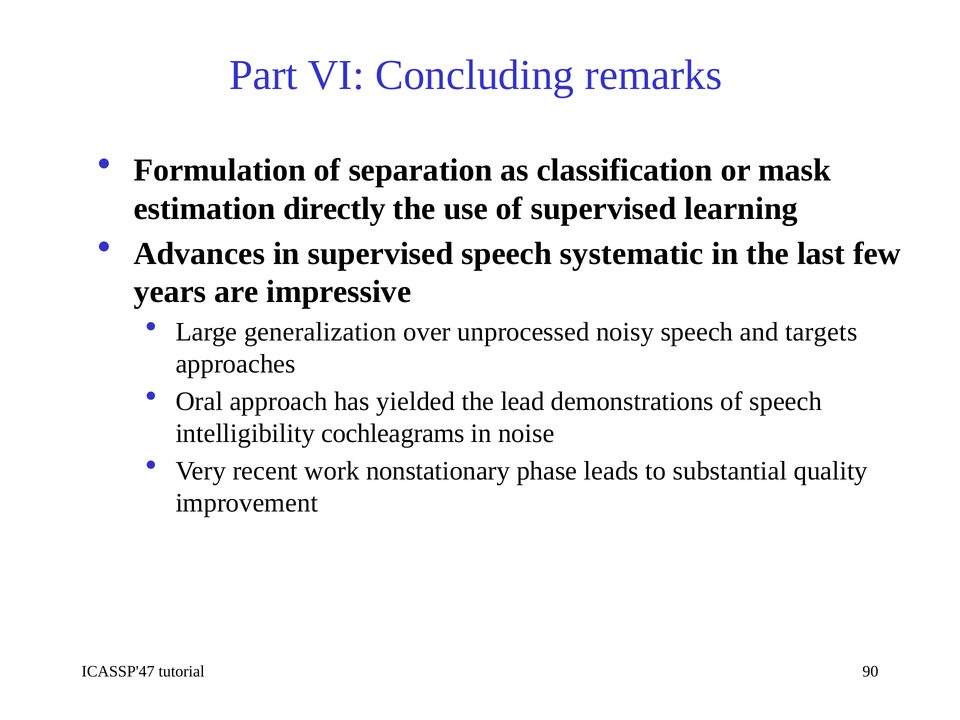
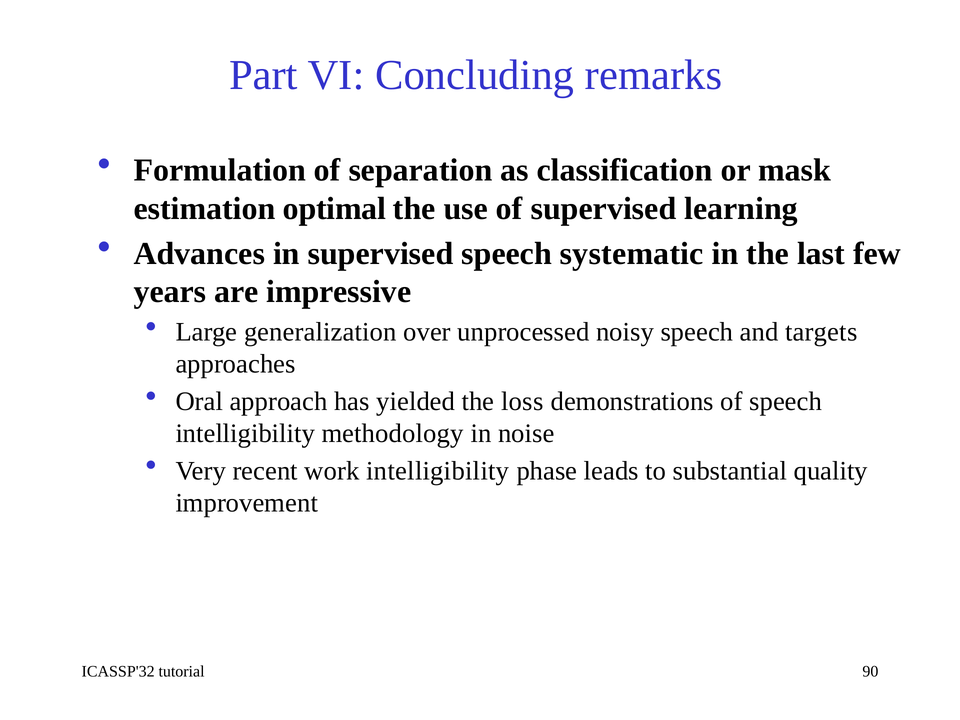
directly: directly -> optimal (334, 209)
lead: lead -> loss (522, 401)
cochleagrams: cochleagrams -> methodology (393, 433)
work nonstationary: nonstationary -> intelligibility (438, 471)
ICASSP'47: ICASSP'47 -> ICASSP'32 (118, 672)
